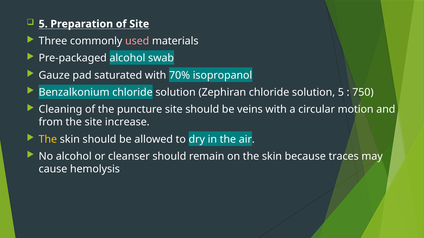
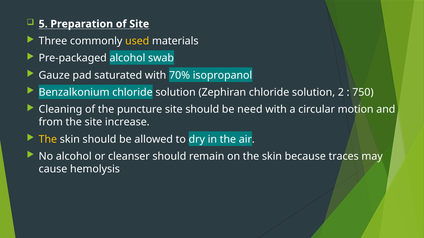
used colour: pink -> yellow (137, 41)
solution 5: 5 -> 2 (341, 93)
veins: veins -> need (250, 110)
